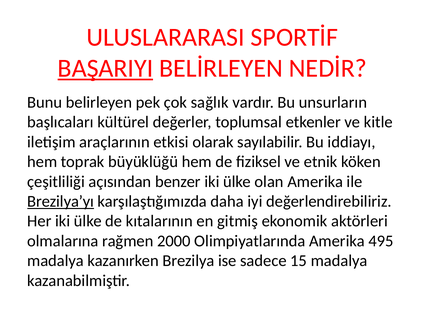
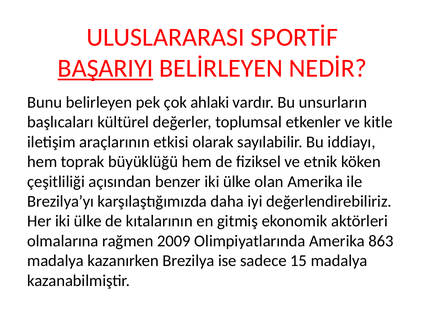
sağlık: sağlık -> ahlaki (210, 102)
Brezilya’yı underline: present -> none (61, 201)
2000: 2000 -> 2009 (174, 241)
495: 495 -> 863 (381, 241)
